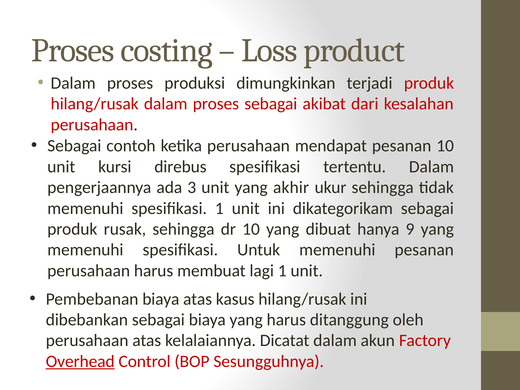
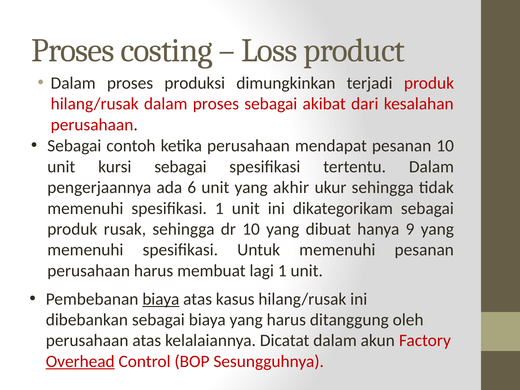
kursi direbus: direbus -> sebagai (180, 167)
3: 3 -> 6 (192, 187)
biaya underline: none -> present (161, 299)
